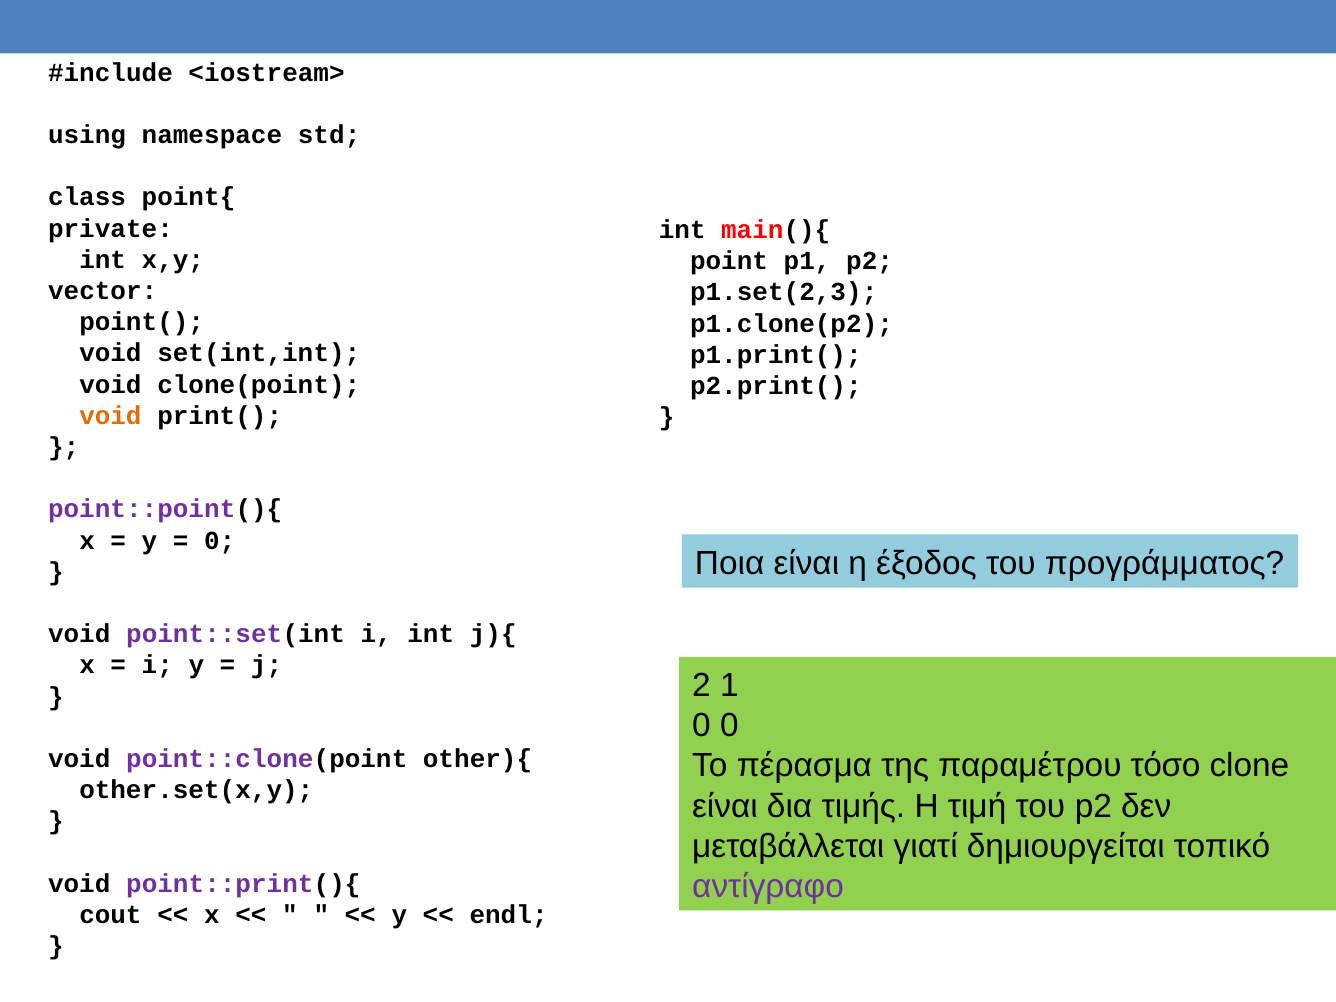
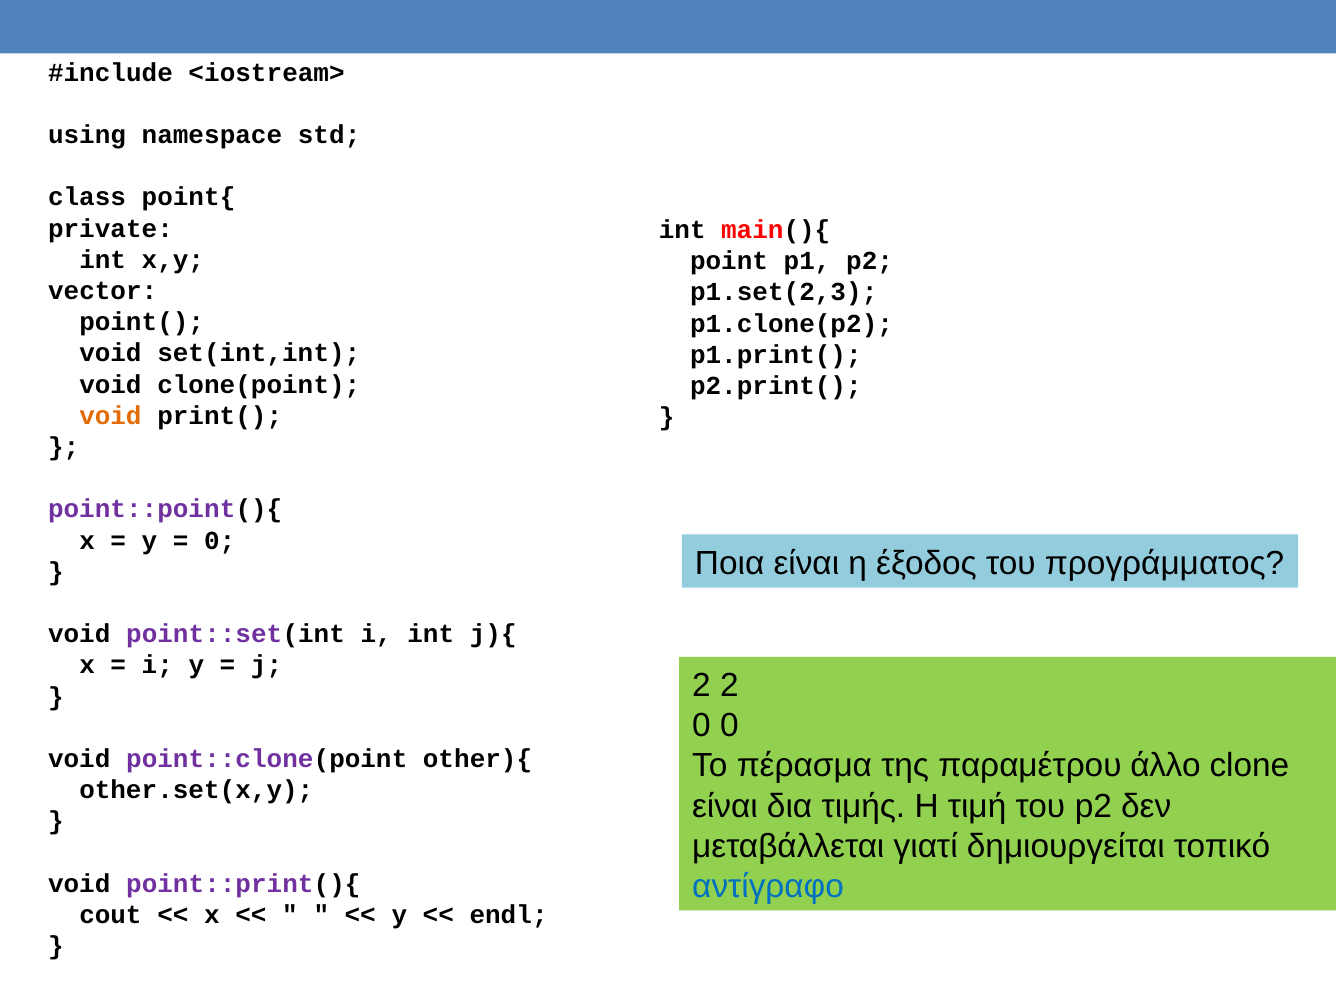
2 1: 1 -> 2 (729, 686)
τόσο: τόσο -> άλλο (1166, 766)
αντίγραφο colour: purple -> blue (768, 886)
